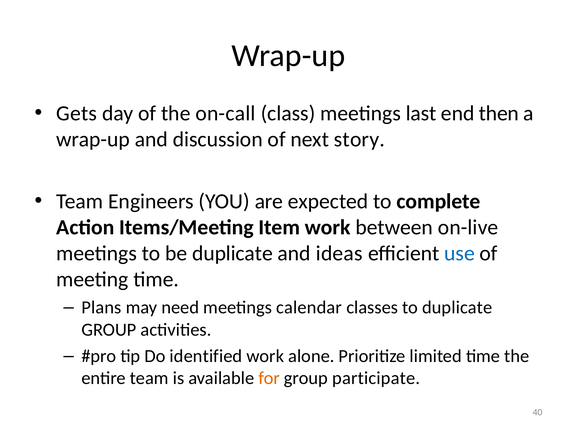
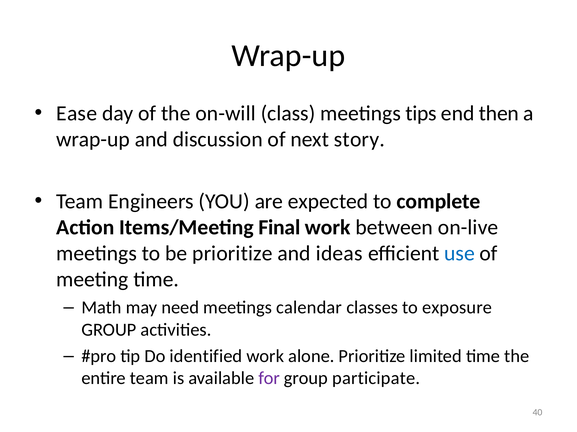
Gets: Gets -> Ease (77, 114)
on-call: on-call -> on-will (226, 114)
last: last -> tips (421, 114)
Item: Item -> Final (279, 228)
be duplicate: duplicate -> prioritize (232, 254)
Plans: Plans -> Math (102, 308)
to duplicate: duplicate -> exposure (457, 308)
for colour: orange -> purple (269, 379)
